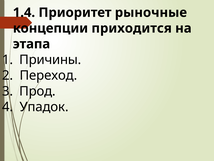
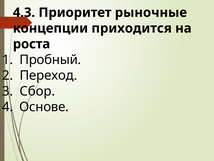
1.4: 1.4 -> 4.3 (24, 13)
этапа: этапа -> роста (31, 44)
Причины: Причины -> Пробный (50, 60)
Прод: Прод -> Сбор (37, 91)
Упадок: Упадок -> Основе (44, 107)
